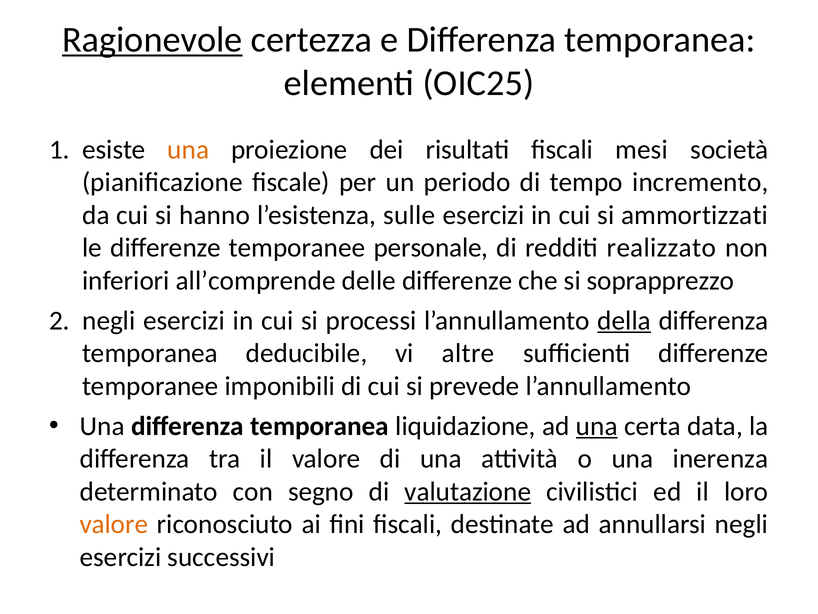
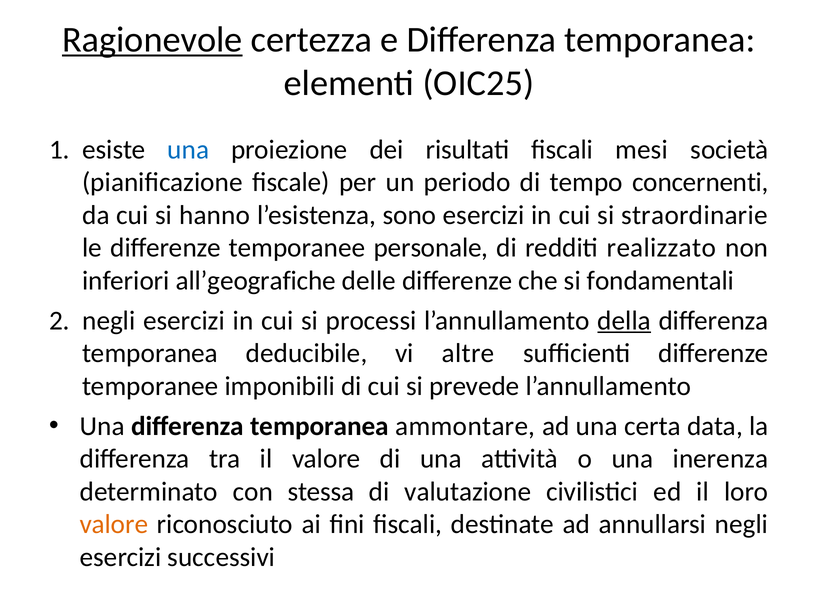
una colour: orange -> blue (188, 149)
incremento: incremento -> concernenti (700, 182)
sulle: sulle -> sono (409, 215)
ammortizzati: ammortizzati -> straordinarie (694, 215)
all’comprende: all’comprende -> all’geografiche (256, 280)
soprapprezzo: soprapprezzo -> fondamentali (661, 280)
liquidazione: liquidazione -> ammontare (465, 426)
una underline: present -> none (597, 426)
segno: segno -> stessa (321, 491)
valutazione underline: present -> none (468, 491)
